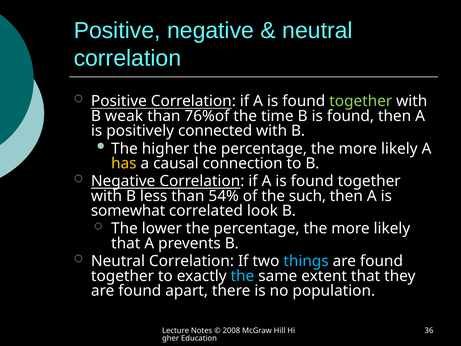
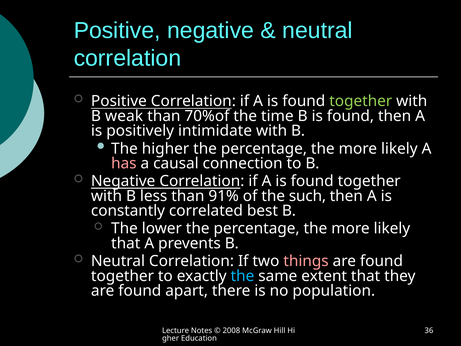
76%of: 76%of -> 70%of (207, 116)
connected: connected -> intimidate (215, 131)
has colour: yellow -> pink (124, 163)
54%: 54% -> 91% (224, 196)
somewhat: somewhat -> constantly (128, 211)
look: look -> best (262, 211)
things colour: light blue -> pink (306, 261)
